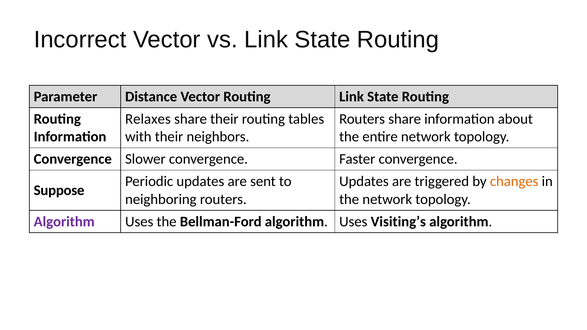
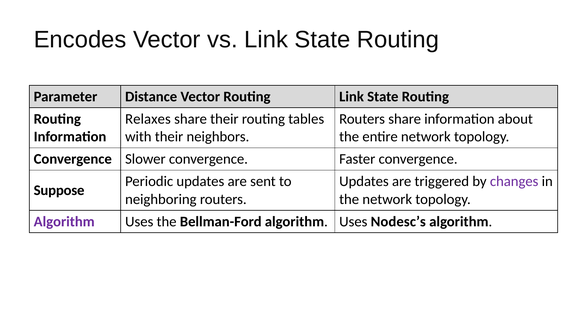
Incorrect: Incorrect -> Encodes (80, 40)
changes colour: orange -> purple (514, 181)
Visiting’s: Visiting’s -> Nodesc’s (398, 222)
